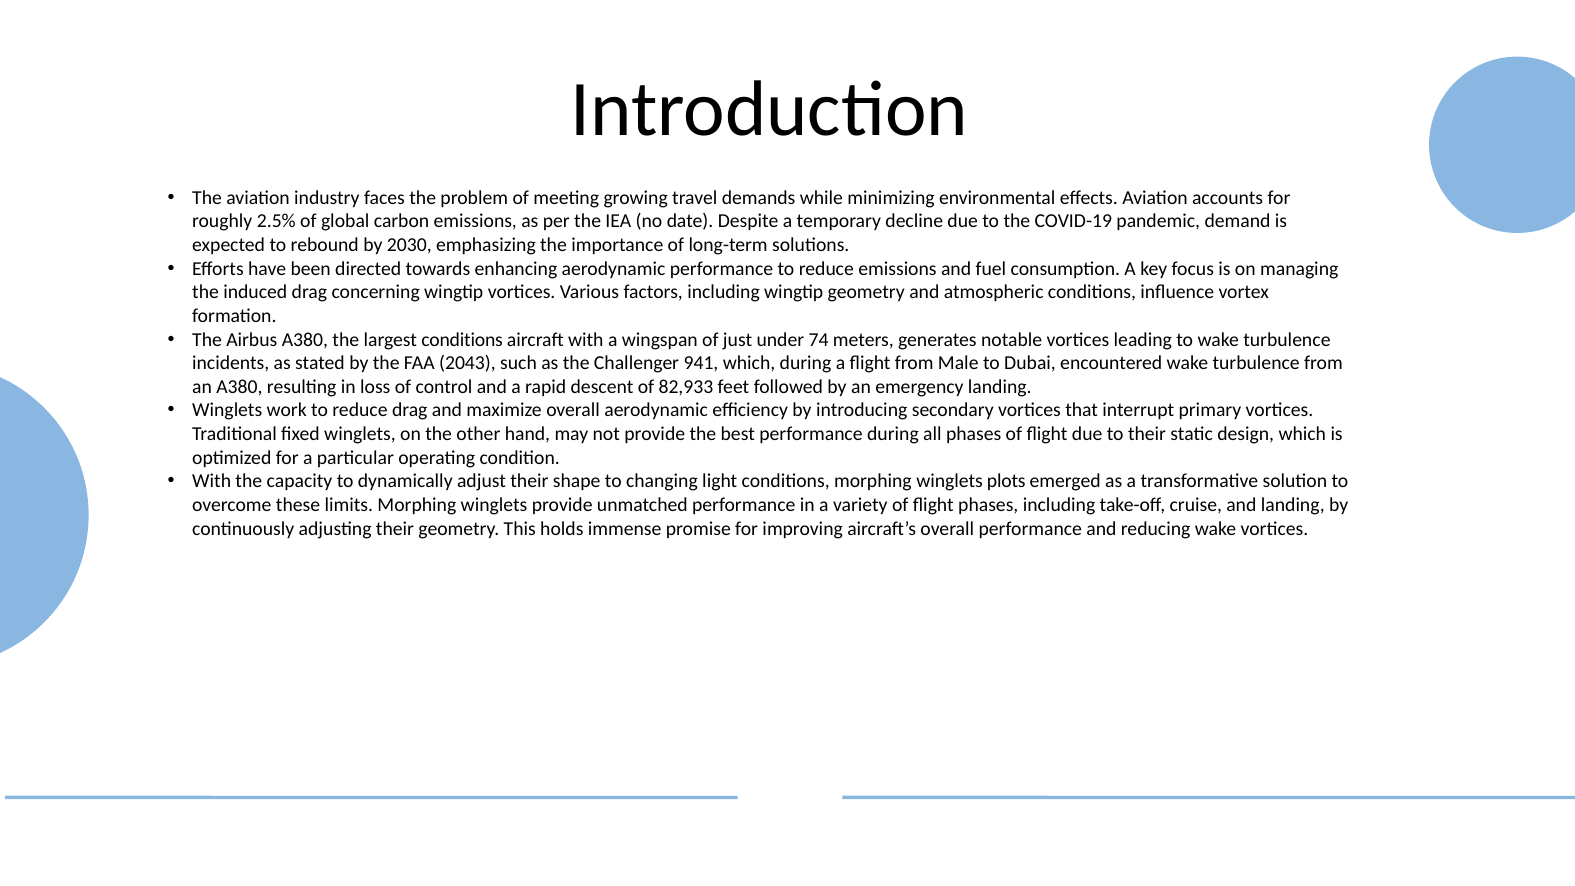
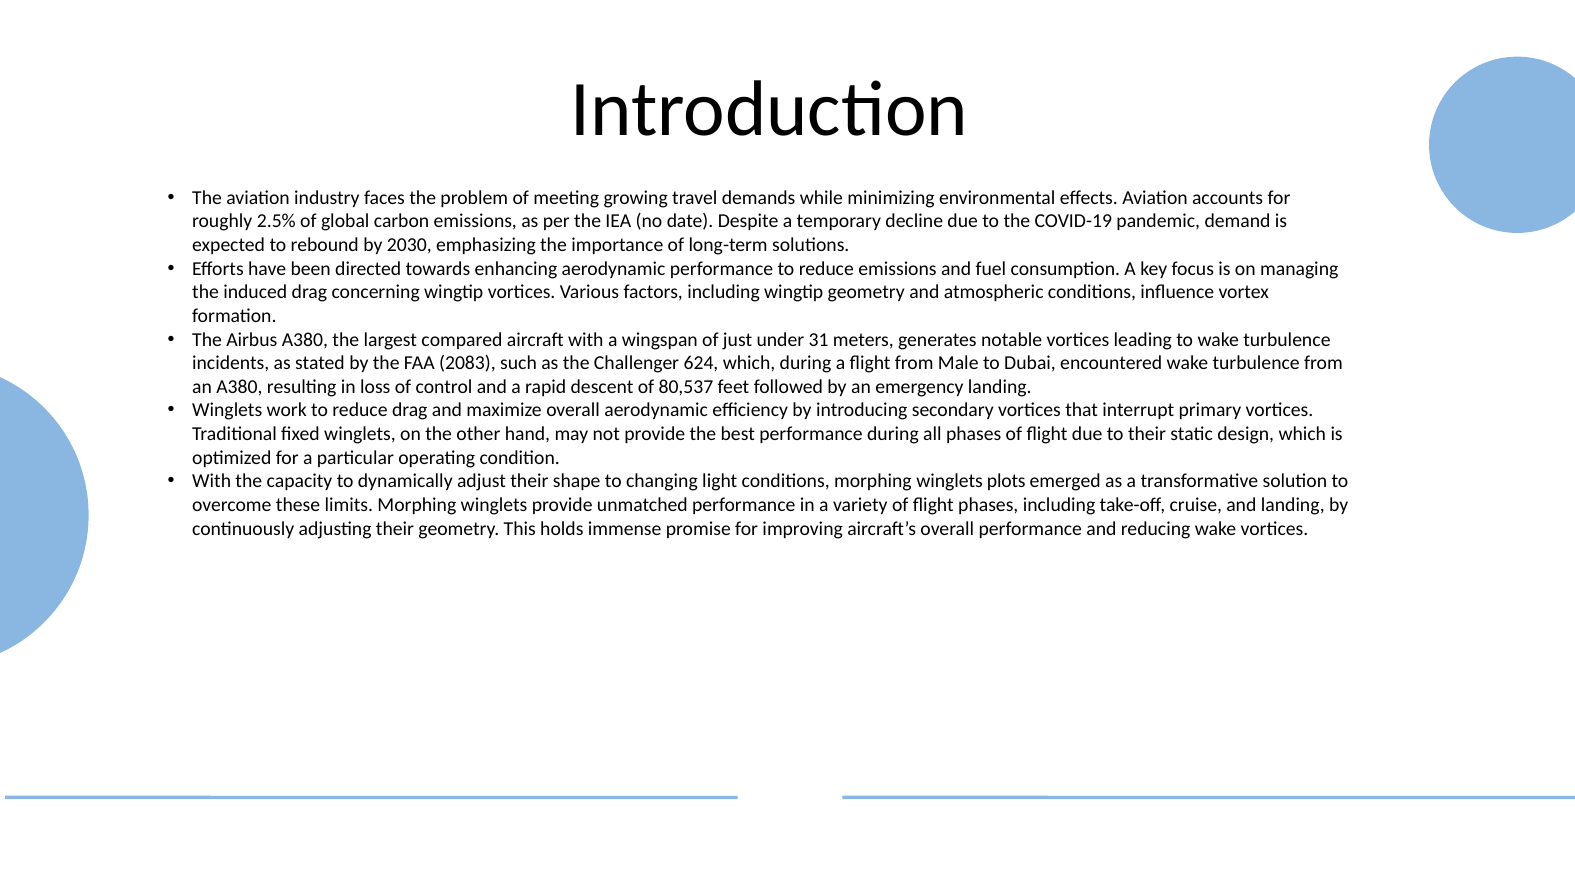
largest conditions: conditions -> compared (462, 340)
74: 74 -> 31 (819, 340)
2043: 2043 -> 2083 (467, 363)
941: 941 -> 624 (701, 363)
82,933: 82,933 -> 80,537 (686, 387)
